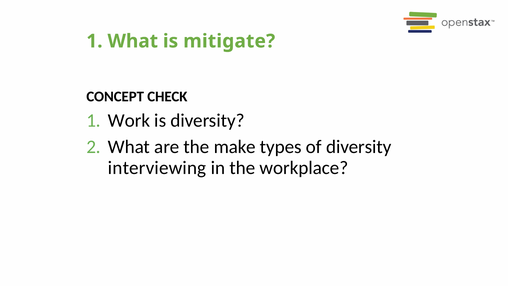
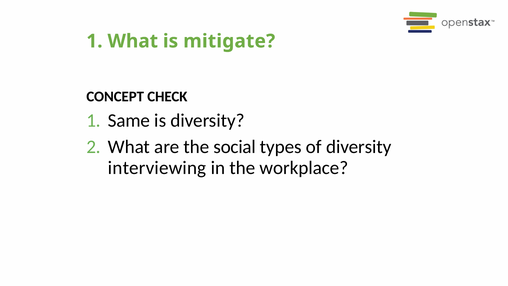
Work: Work -> Same (129, 120)
make: make -> social (235, 147)
